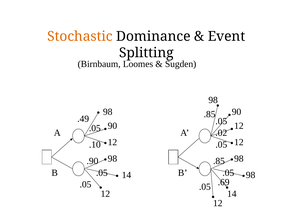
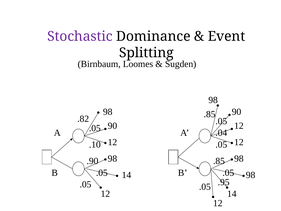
Stochastic colour: orange -> purple (80, 36)
.49: .49 -> .82 (83, 119)
.02: .02 -> .04 (221, 133)
.69: .69 -> .95 (224, 182)
